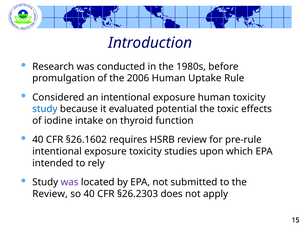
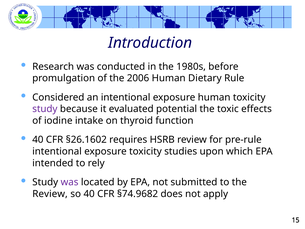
Uptake: Uptake -> Dietary (205, 78)
study colour: blue -> purple (45, 109)
§26.2303: §26.2303 -> §74.9682 (138, 194)
